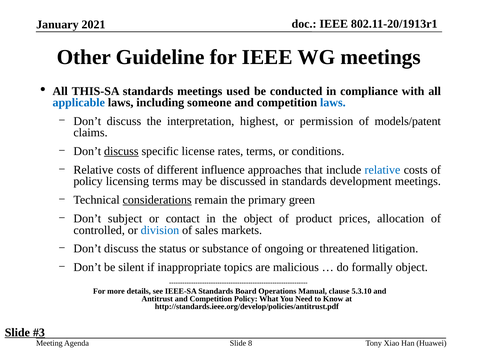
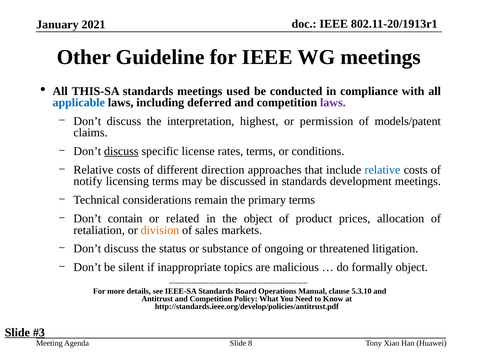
someone: someone -> deferred (209, 103)
laws colour: blue -> purple (333, 103)
influence: influence -> direction (223, 170)
policy: policy -> notify (88, 182)
considerations underline: present -> none (157, 200)
primary green: green -> terms (302, 200)
subject: subject -> contain (125, 219)
contact: contact -> related (183, 219)
controlled: controlled -> retaliation (99, 230)
division colour: blue -> orange (160, 230)
